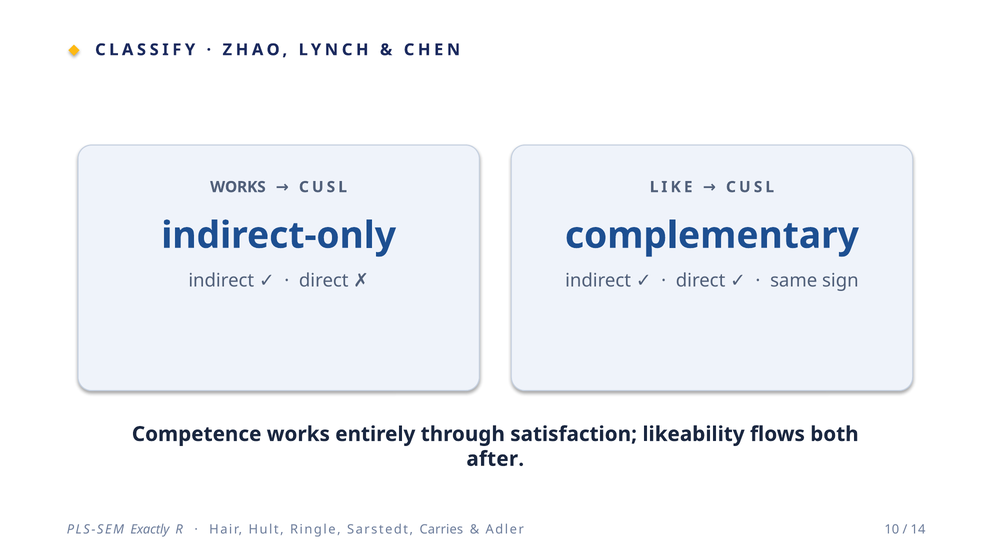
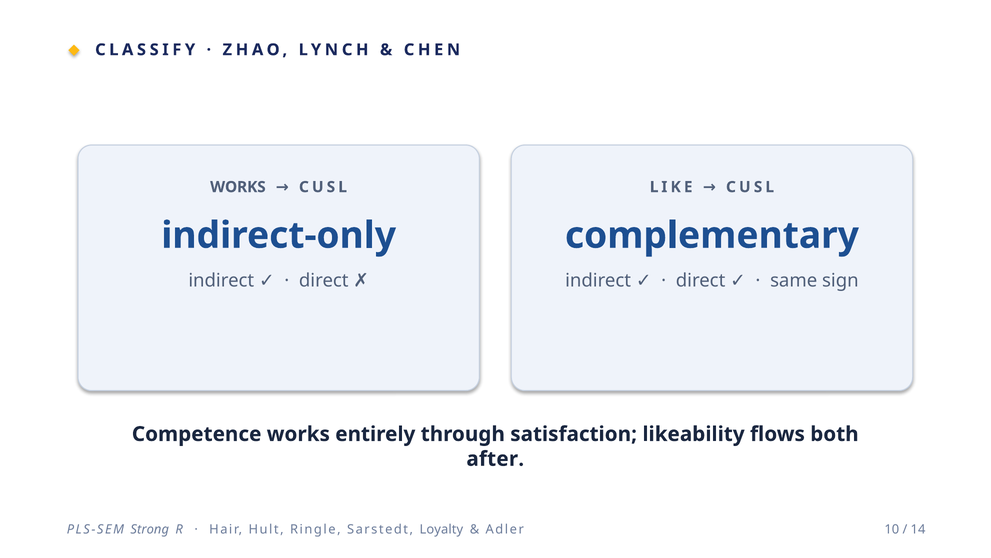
Exactly: Exactly -> Strong (150, 529)
Carries: Carries -> Loyalty (441, 529)
